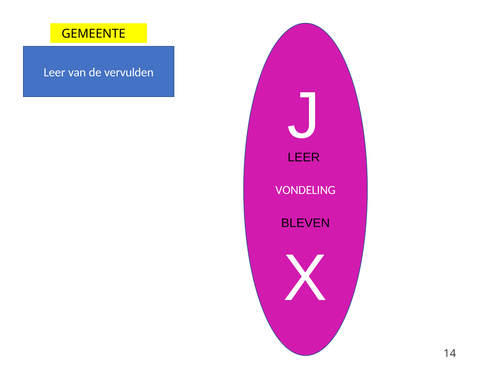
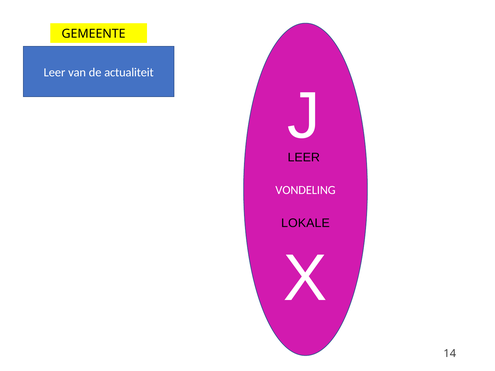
vervulden: vervulden -> actualiteit (129, 72)
BLEVEN: BLEVEN -> LOKALE (305, 223)
